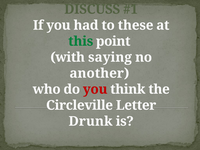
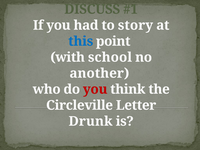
these: these -> story (135, 25)
this colour: green -> blue (81, 41)
saying: saying -> school (110, 57)
